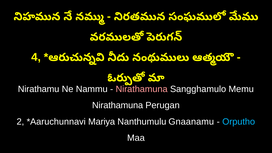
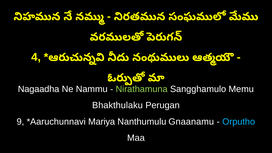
Nirathamu: Nirathamu -> Nagaadha (39, 89)
Nirathamuna colour: pink -> light green (142, 89)
Nirathamuna: Nirathamuna -> Bhakthulaku (117, 105)
2: 2 -> 9 (20, 122)
